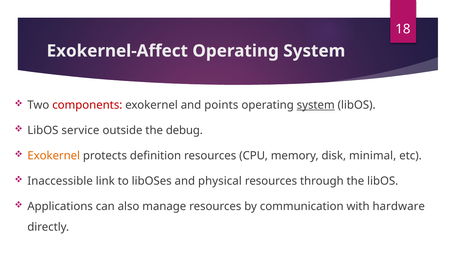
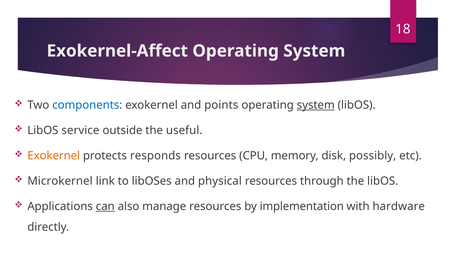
components colour: red -> blue (87, 105)
debug: debug -> useful (184, 130)
definition: definition -> responds (155, 156)
minimal: minimal -> possibly (373, 156)
Inaccessible: Inaccessible -> Microkernel (60, 181)
can underline: none -> present (105, 206)
communication: communication -> implementation (302, 206)
